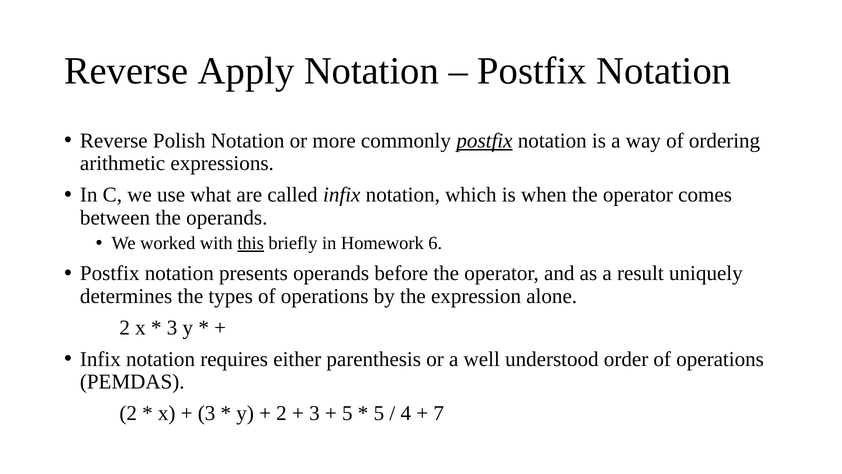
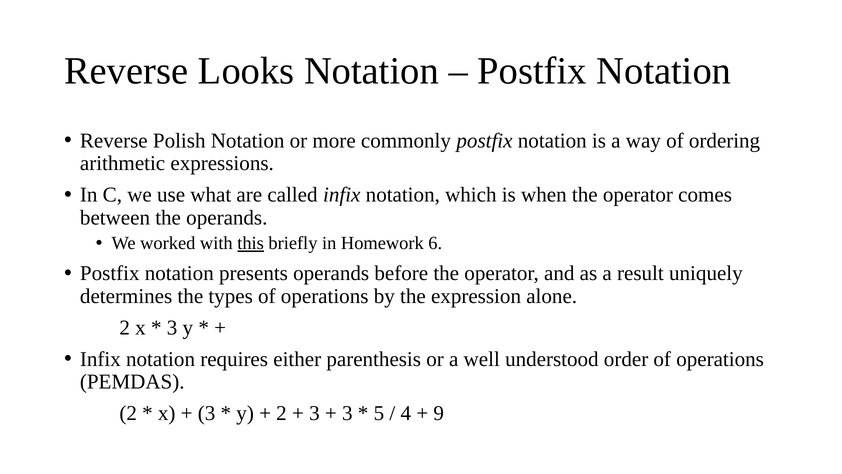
Apply: Apply -> Looks (246, 71)
postfix underline: present -> none (484, 140)
5: 5 -> 3 (347, 413)
7: 7 -> 9 (439, 413)
